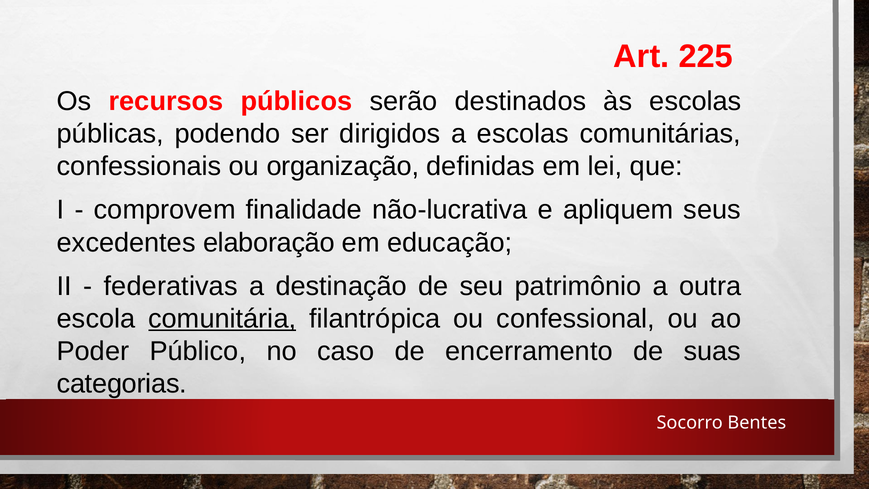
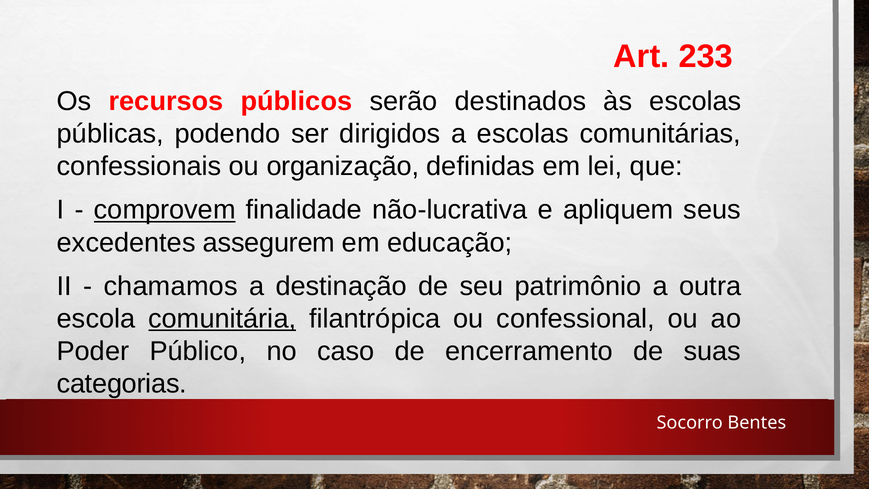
225: 225 -> 233 (706, 57)
comprovem underline: none -> present (165, 210)
elaboração: elaboração -> assegurem (269, 243)
federativas: federativas -> chamamos (171, 286)
